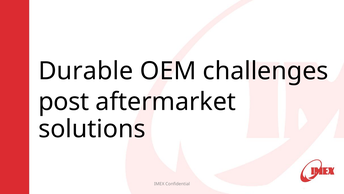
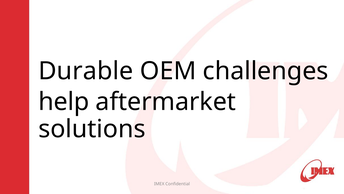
post: post -> help (64, 102)
